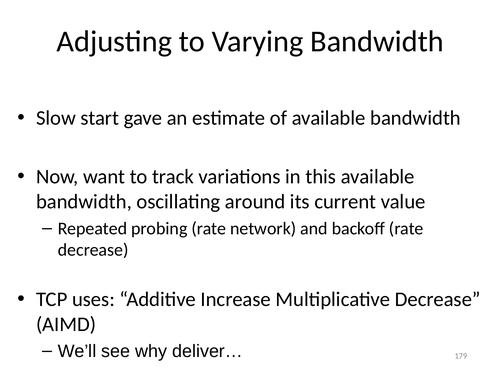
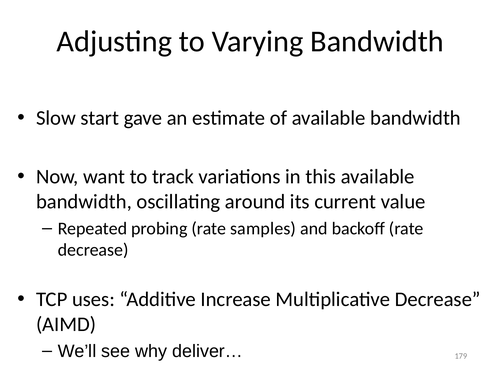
network: network -> samples (263, 228)
